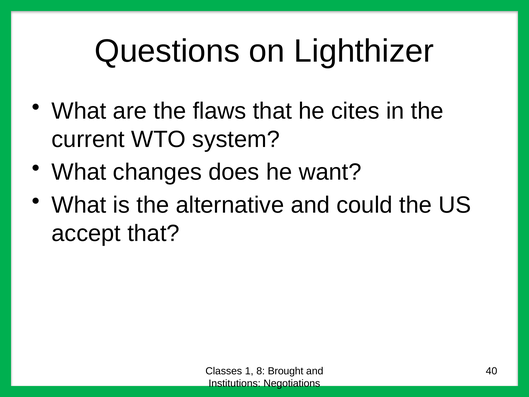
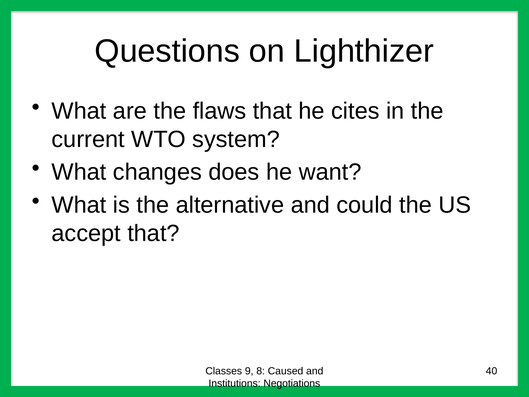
1: 1 -> 9 (249, 371)
Brought: Brought -> Caused (286, 371)
